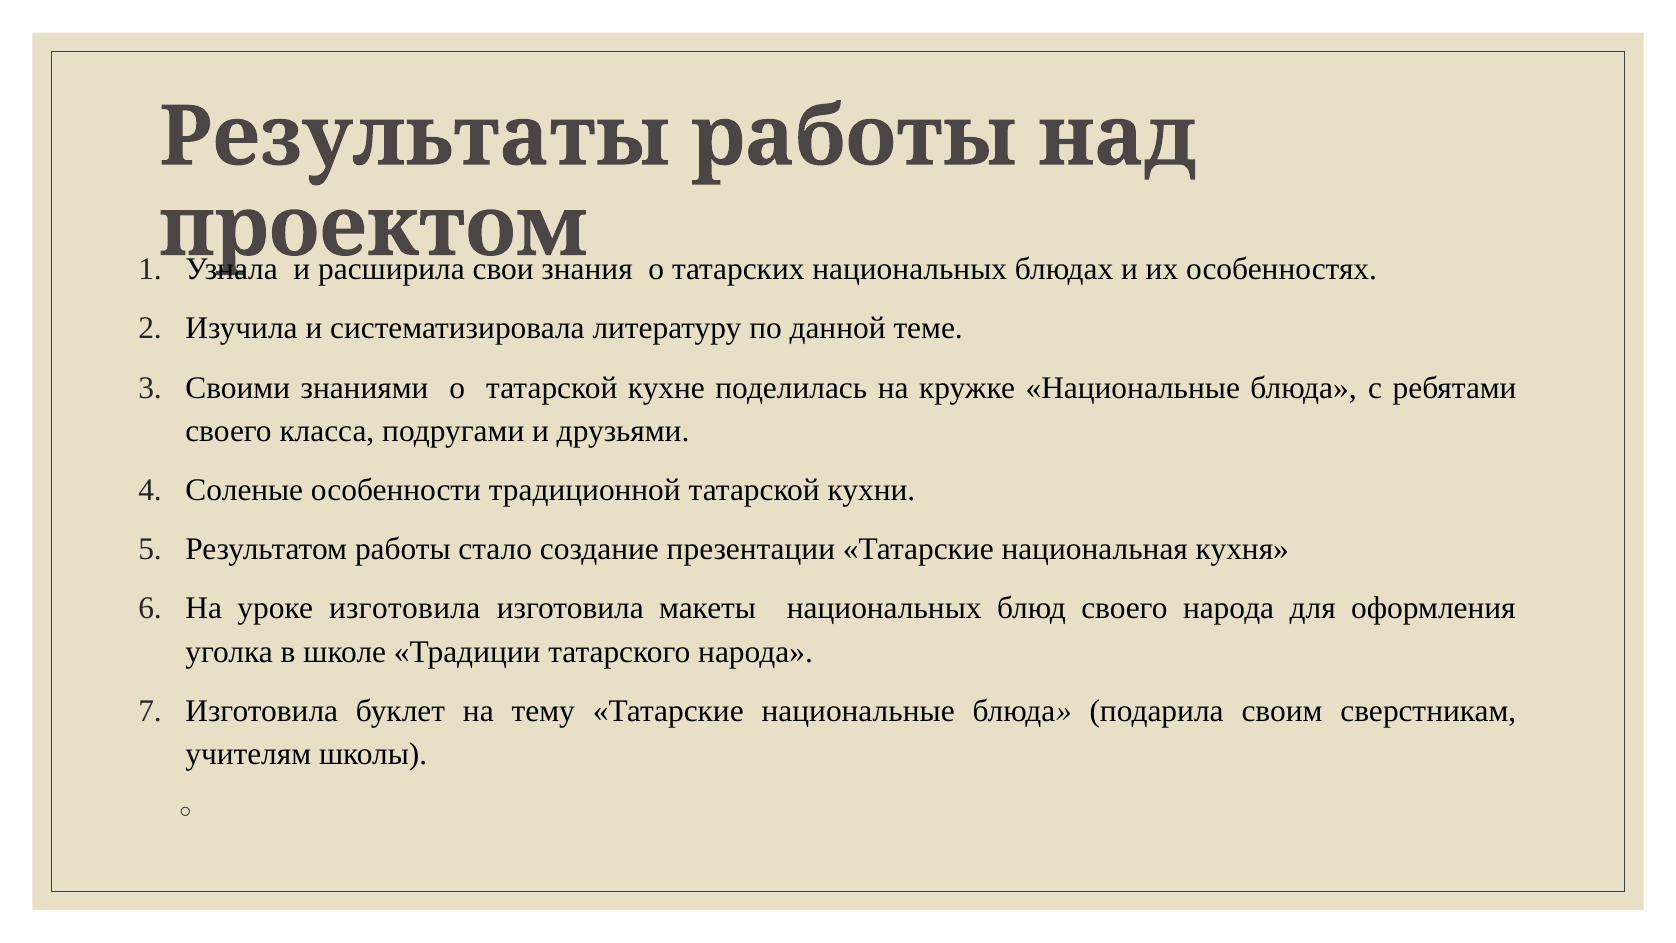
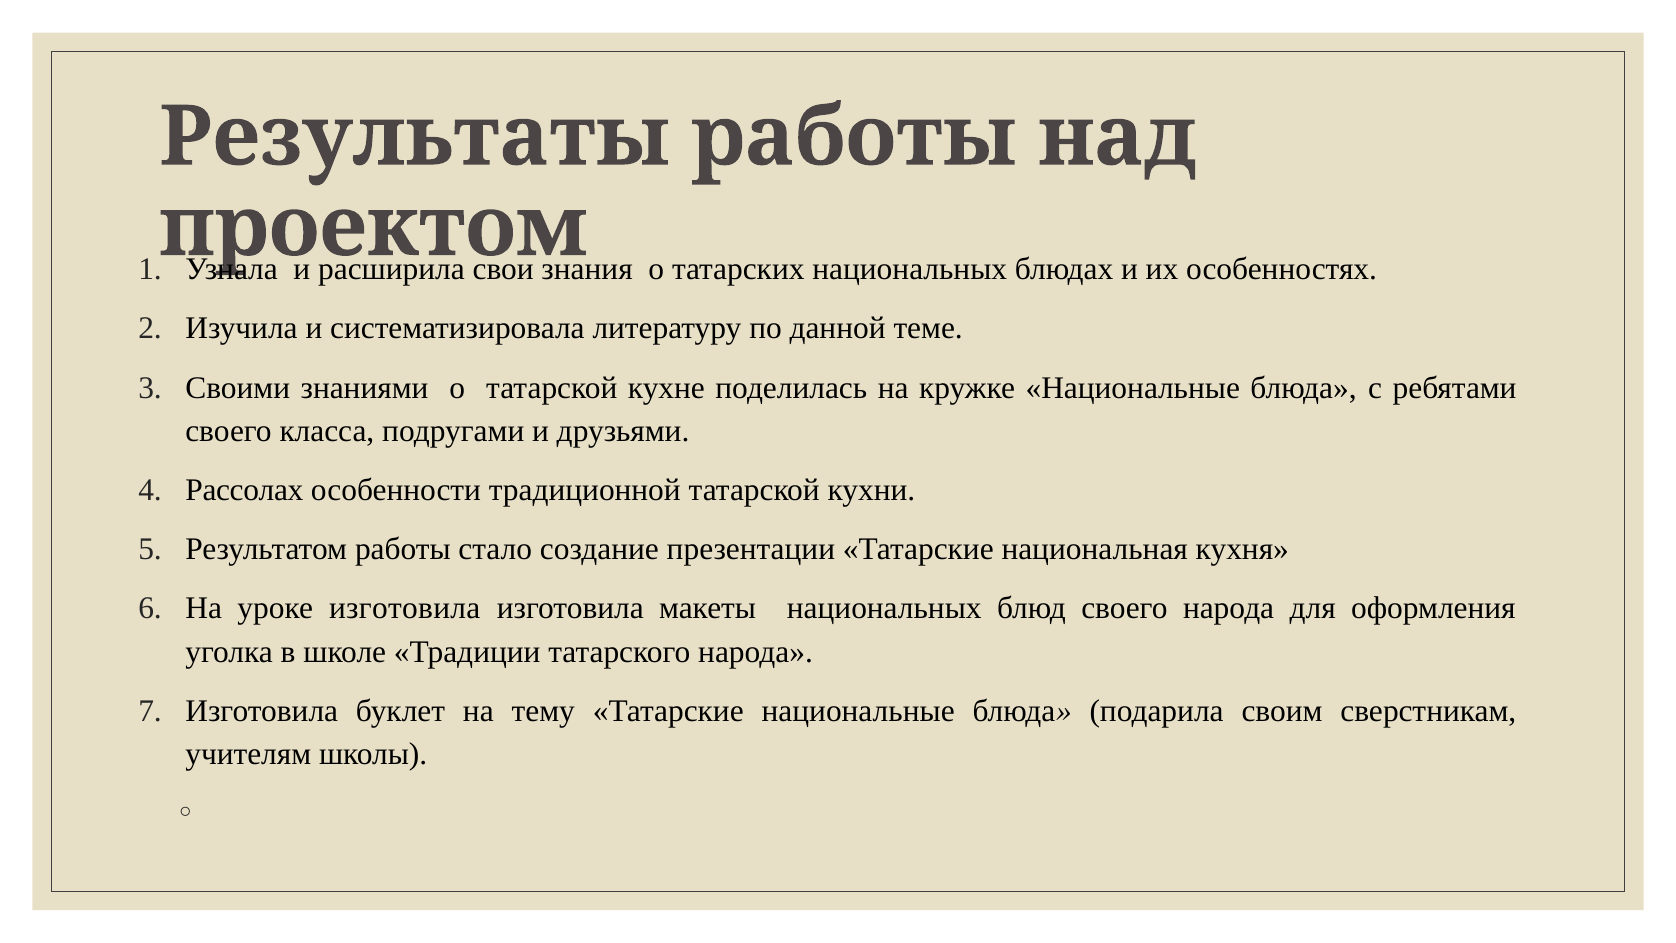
Соленые: Соленые -> Рассолах (244, 490)
